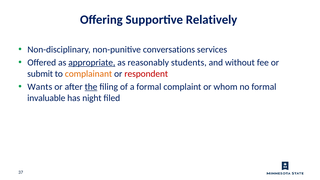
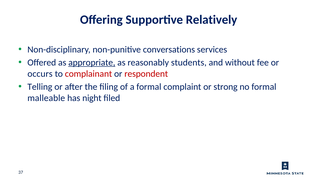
submit: submit -> occurs (40, 74)
complainant colour: orange -> red (88, 74)
Wants: Wants -> Telling (40, 87)
the underline: present -> none (91, 87)
whom: whom -> strong (226, 87)
invaluable: invaluable -> malleable (46, 98)
